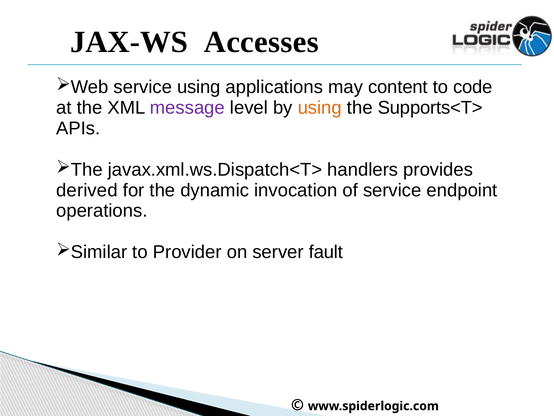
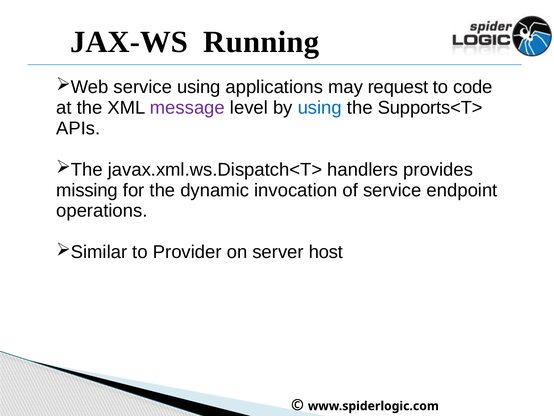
Accesses: Accesses -> Running (261, 42)
content: content -> request (398, 87)
using colour: orange -> blue (320, 108)
derived: derived -> missing (87, 190)
fault: fault -> host (326, 252)
